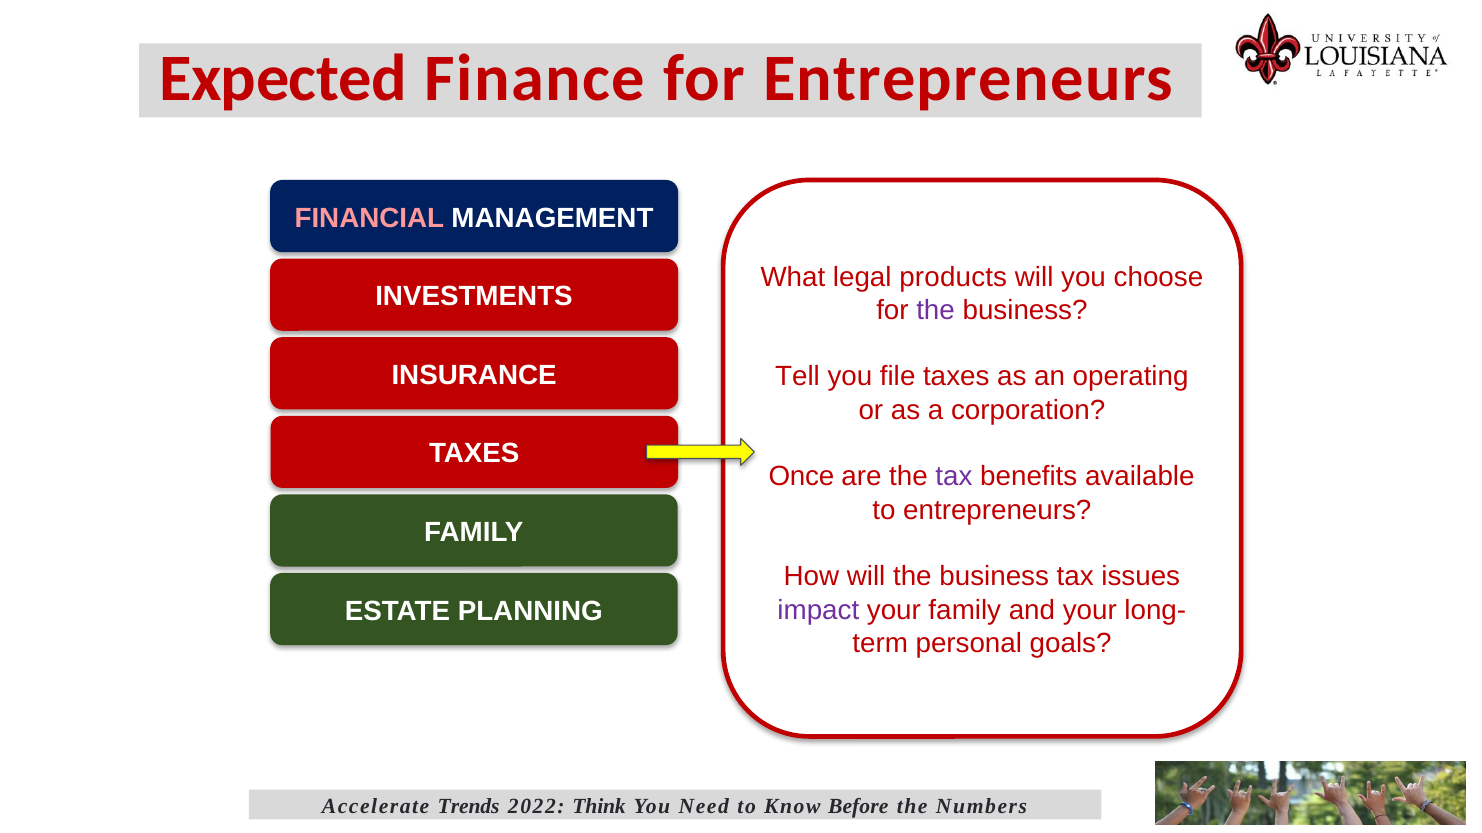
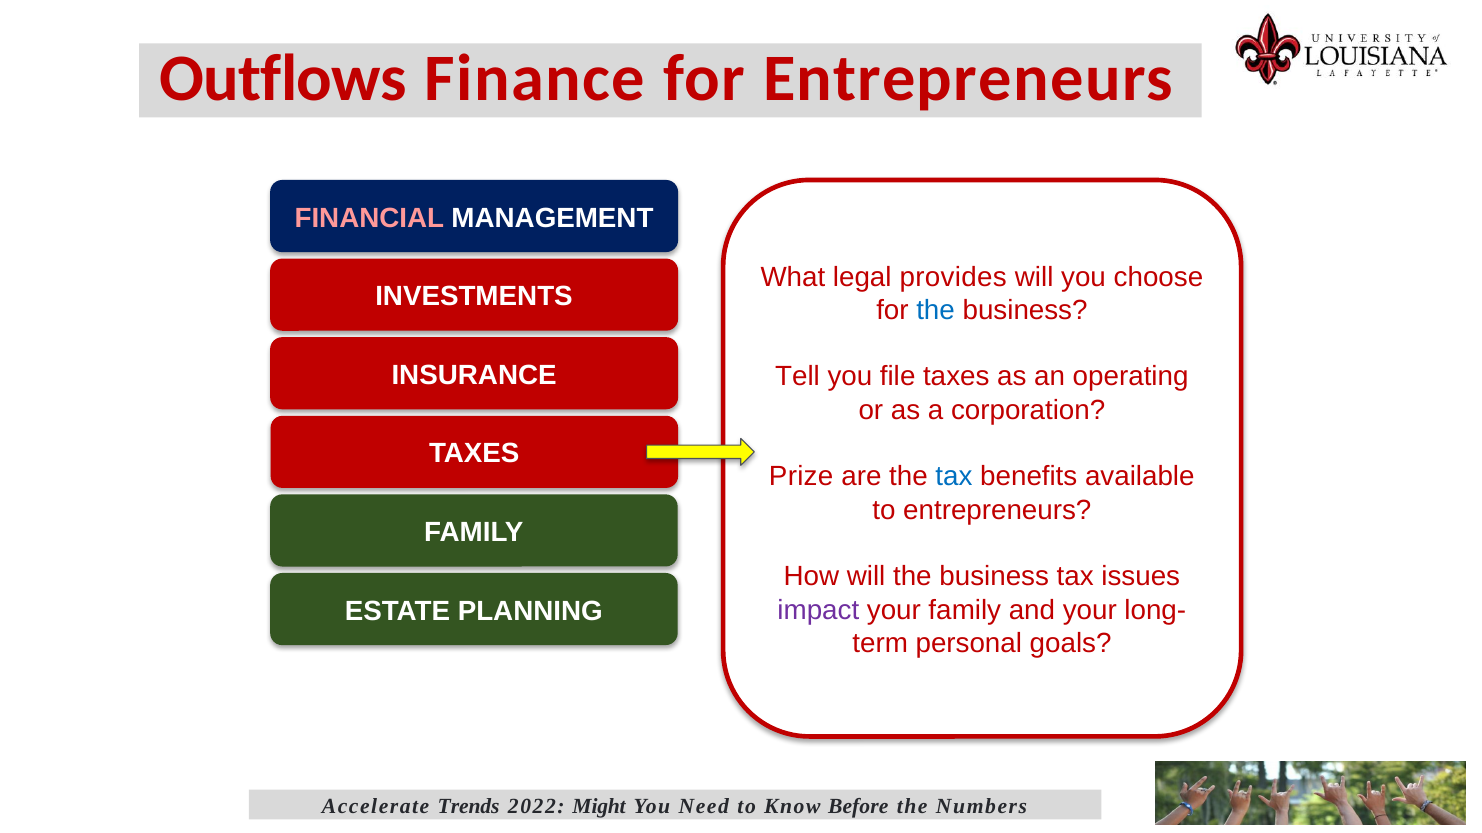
Expected: Expected -> Outflows (283, 78)
products: products -> provides (953, 277)
the colour: purple -> blue (936, 310)
Once: Once -> Prize (801, 477)
tax colour: purple -> blue (954, 477)
Think: Think -> Might (599, 807)
